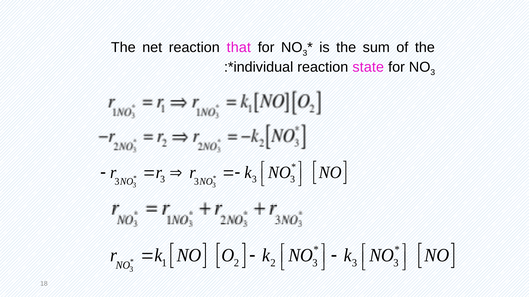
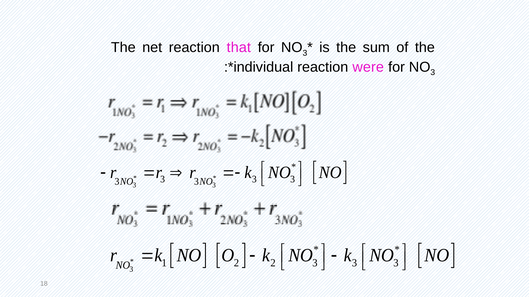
state: state -> were (368, 67)
